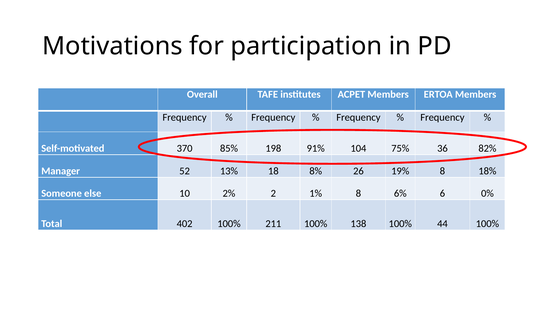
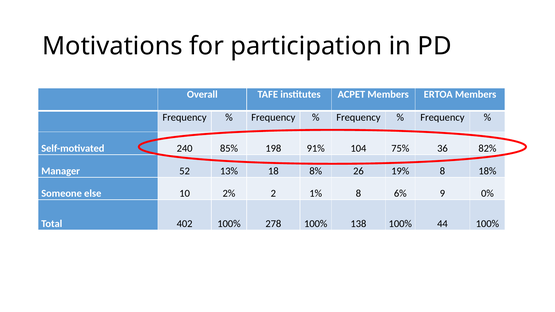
370: 370 -> 240 (185, 148)
6: 6 -> 9 (442, 194)
211: 211 -> 278 (273, 224)
